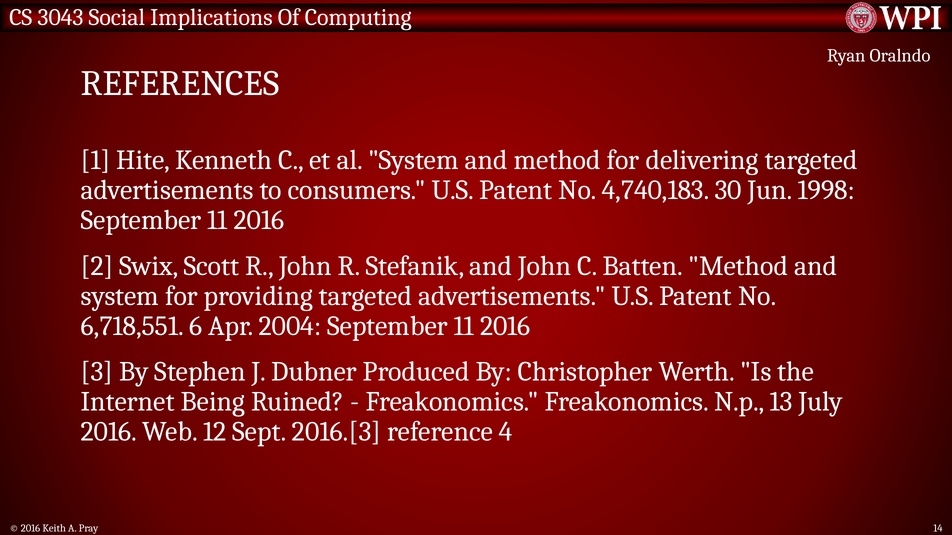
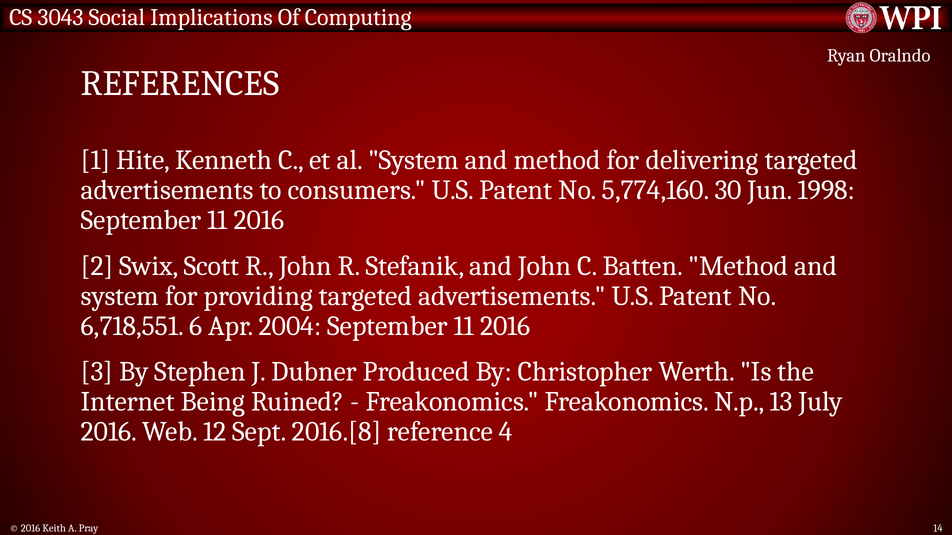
4,740,183: 4,740,183 -> 5,774,160 (656, 190)
2016.[3: 2016.[3 -> 2016.[8 (337, 432)
